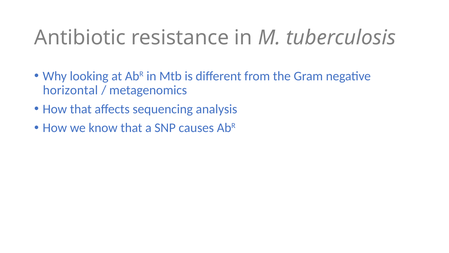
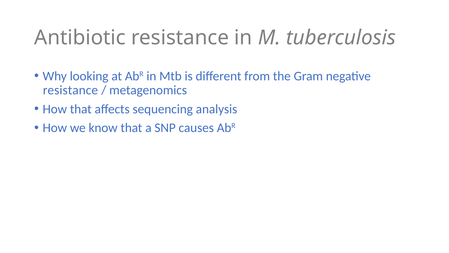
horizontal: horizontal -> resistance (70, 90)
